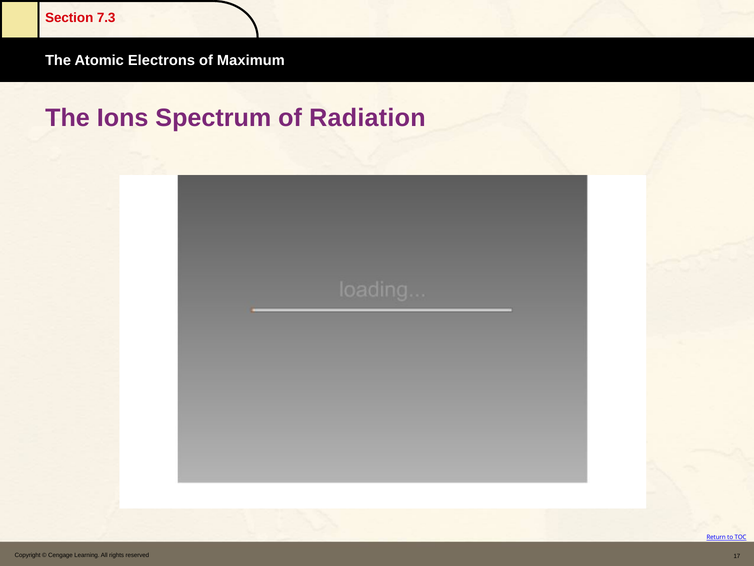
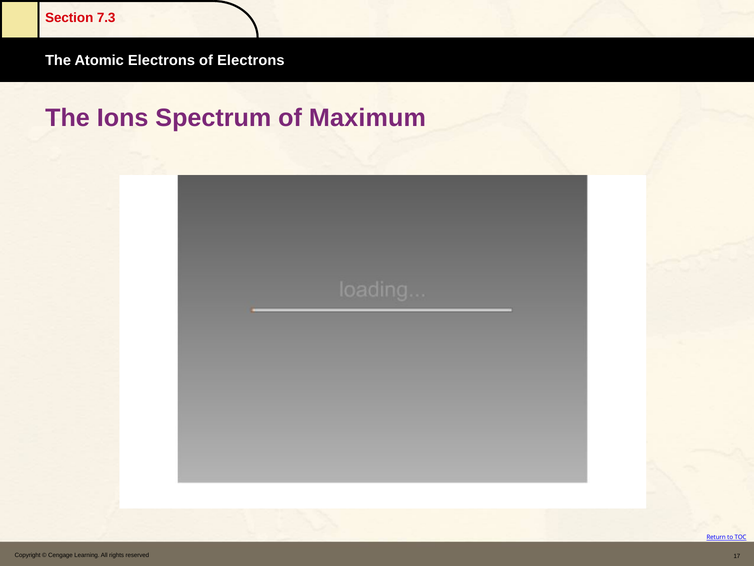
of Maximum: Maximum -> Electrons (251, 61)
Radiation: Radiation -> Maximum (367, 118)
